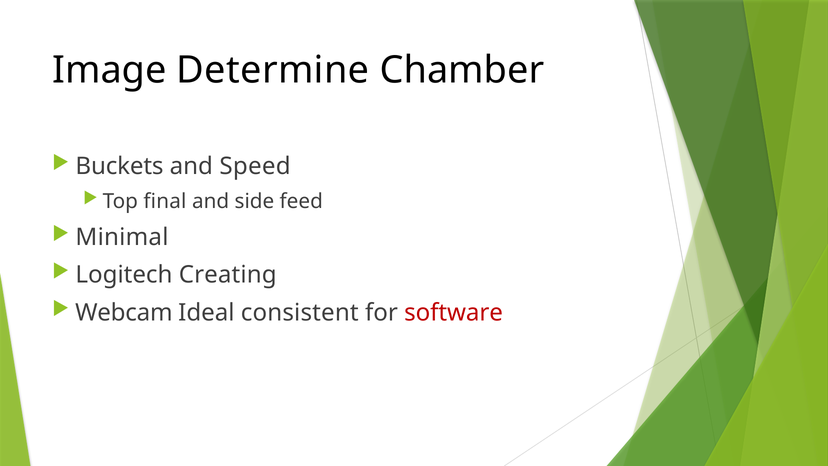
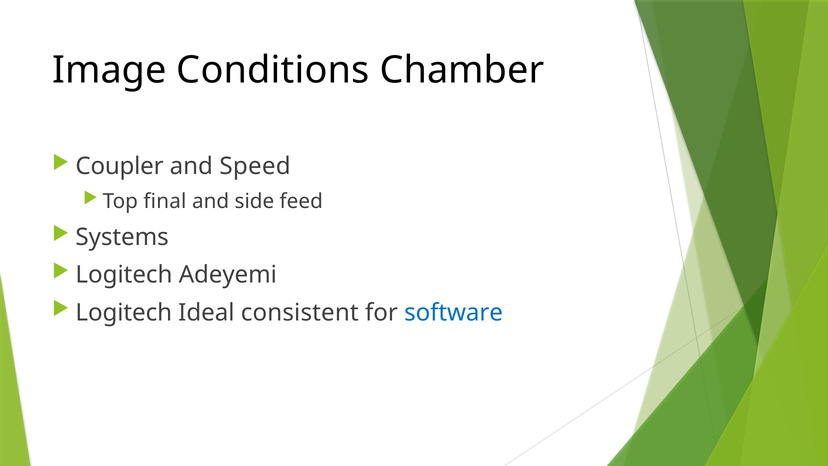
Determine: Determine -> Conditions (273, 70)
Buckets: Buckets -> Coupler (120, 166)
Minimal: Minimal -> Systems (122, 237)
Creating: Creating -> Adeyemi (228, 275)
Webcam: Webcam -> Logitech (124, 312)
software colour: red -> blue (454, 312)
